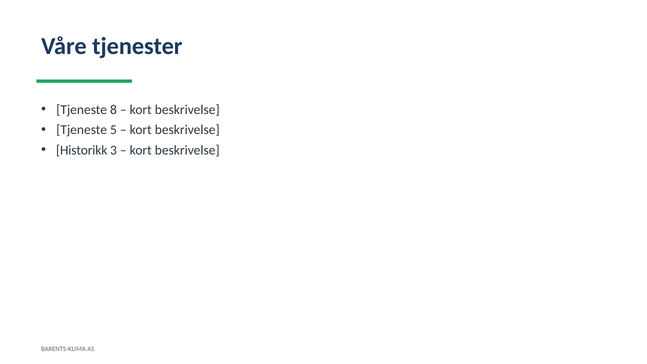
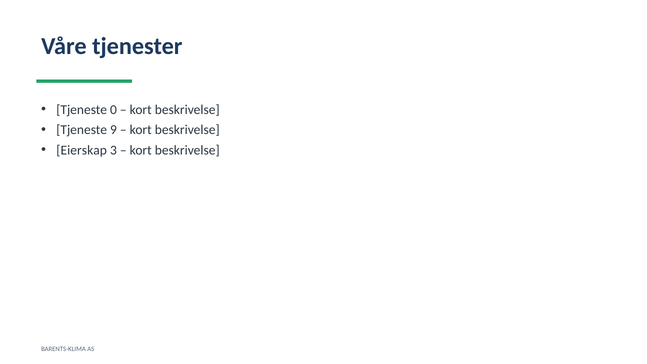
8: 8 -> 0 (113, 110)
5: 5 -> 9 (113, 130)
Historikk: Historikk -> Eierskap (82, 150)
